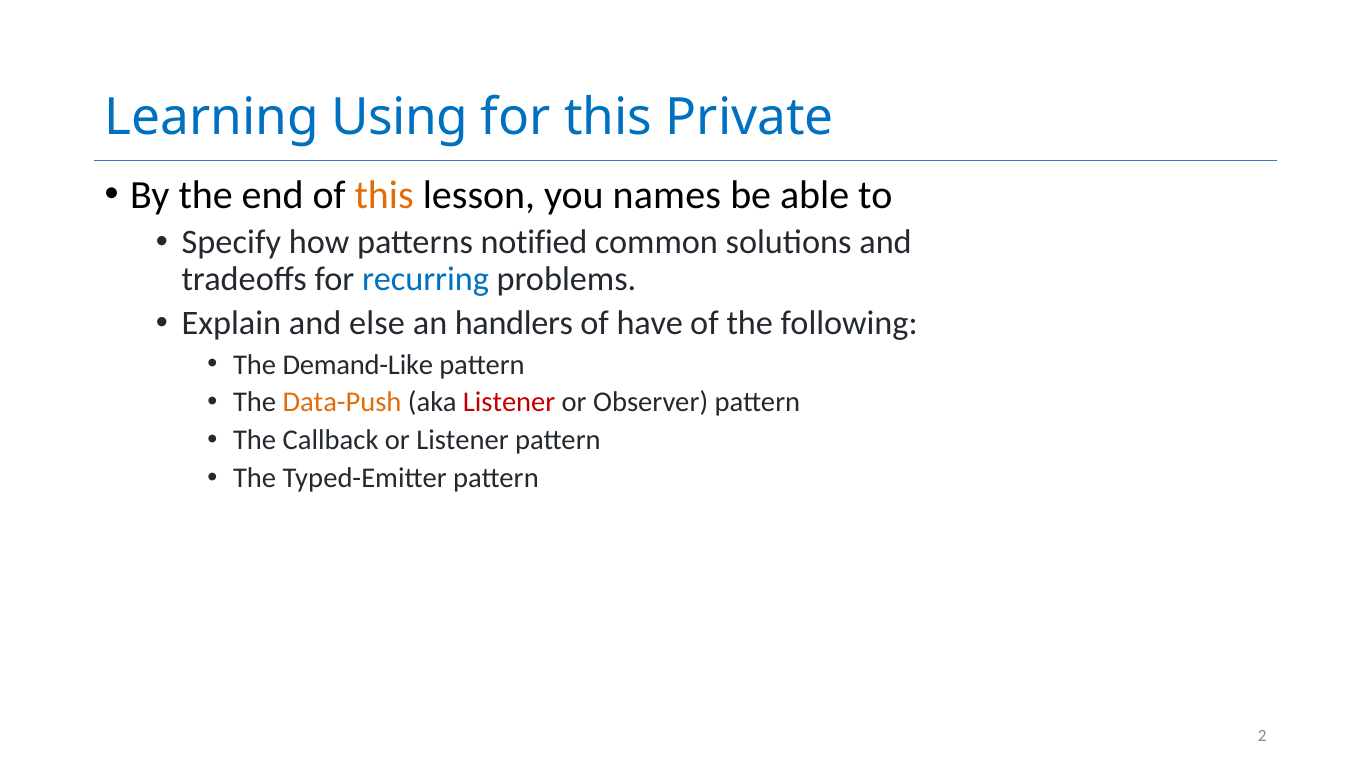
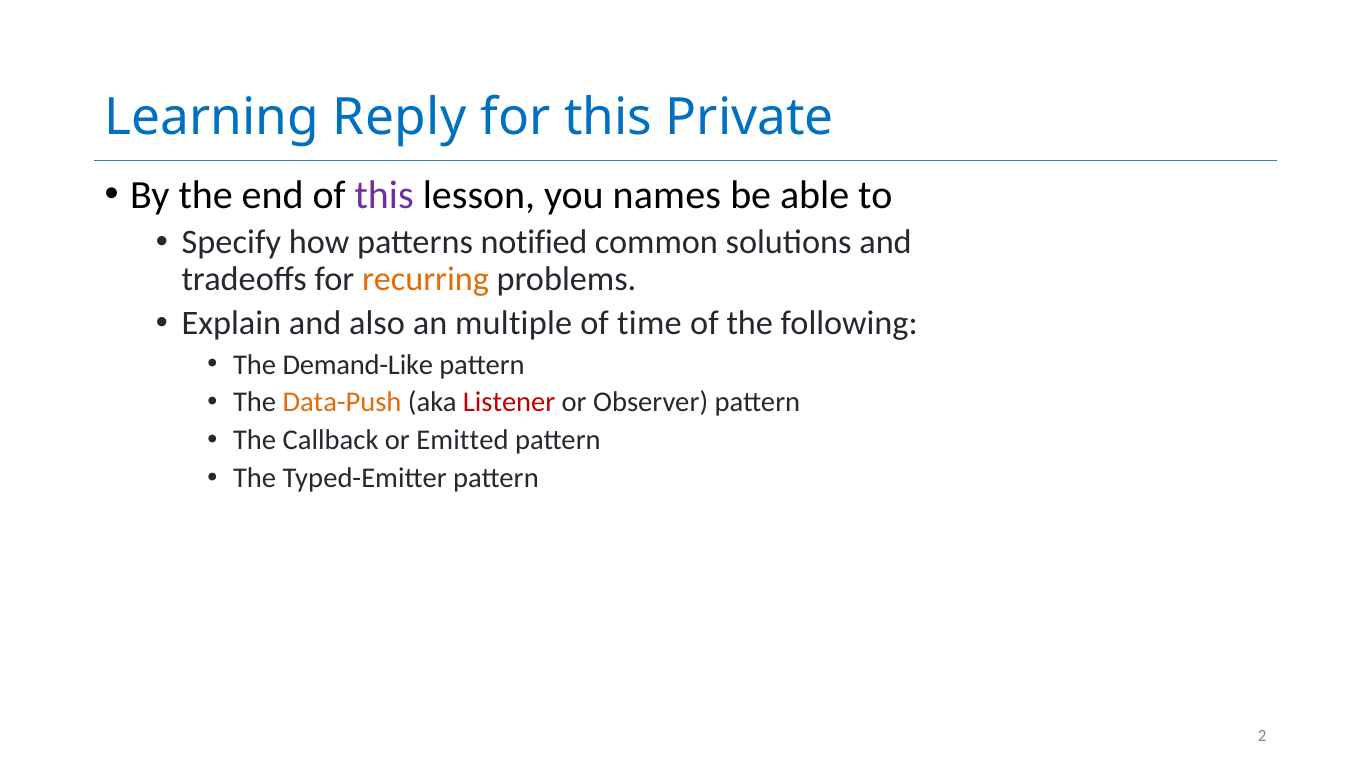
Using: Using -> Reply (400, 118)
this colour: orange -> purple (384, 195)
recurring colour: blue -> orange (426, 279)
else: else -> also (377, 324)
handlers: handlers -> multiple (514, 324)
have: have -> time (649, 324)
or Listener: Listener -> Emitted (462, 441)
